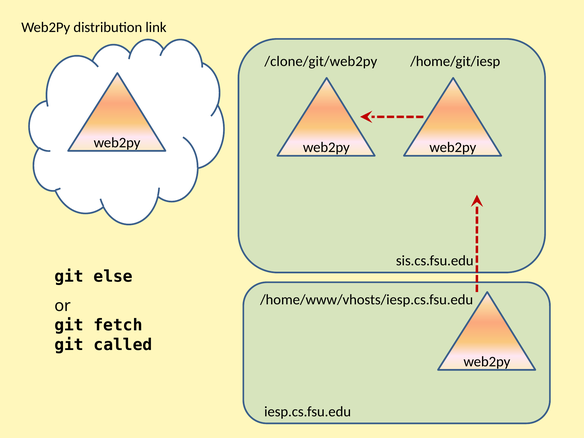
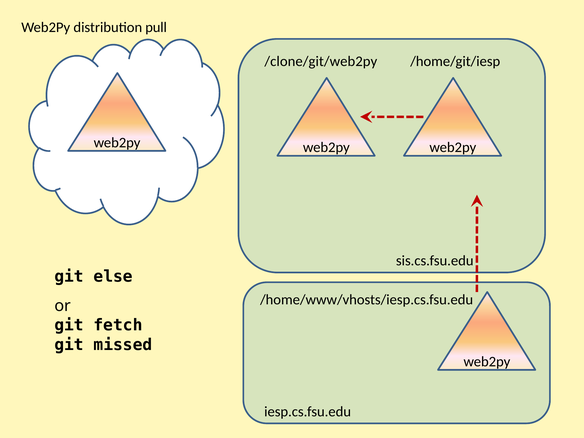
link: link -> pull (156, 27)
called: called -> missed (123, 345)
